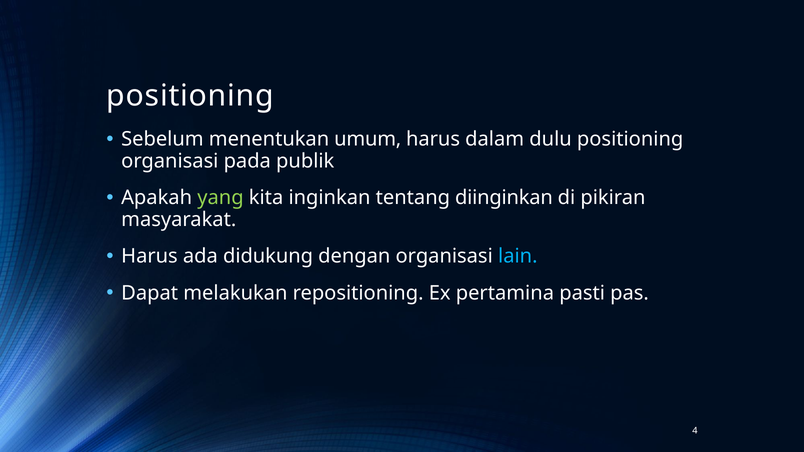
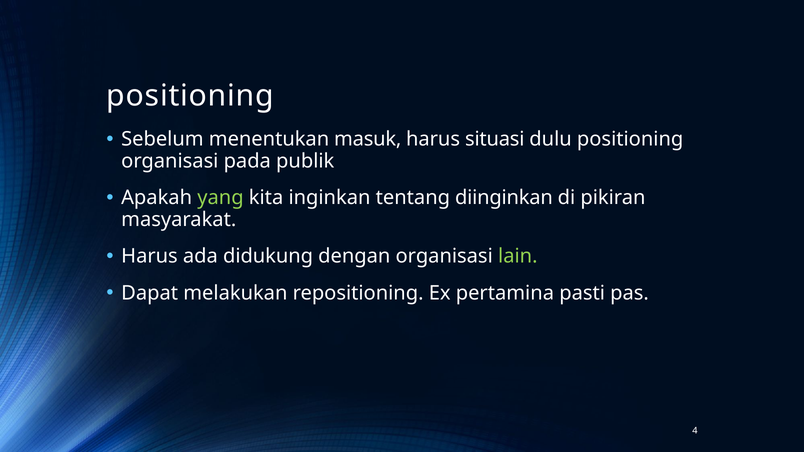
umum: umum -> masuk (368, 139)
dalam: dalam -> situasi (495, 139)
lain colour: light blue -> light green (518, 256)
